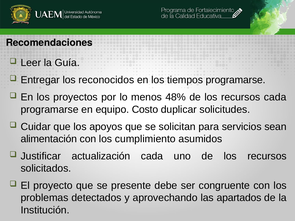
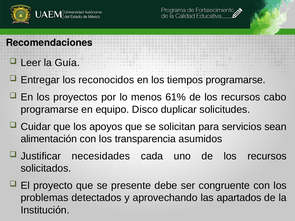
48%: 48% -> 61% (176, 97)
recursos cada: cada -> cabo (275, 97)
Costo: Costo -> Disco (145, 110)
cumplimiento: cumplimiento -> transparencia (145, 139)
actualización: actualización -> necesidades (101, 156)
